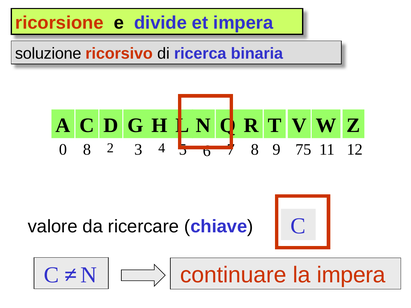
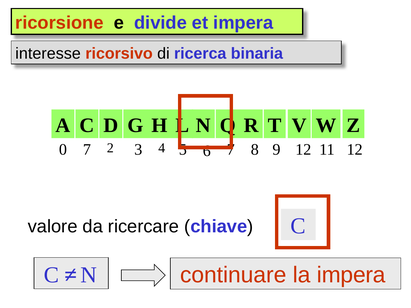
soluzione: soluzione -> interesse (48, 54)
0 8: 8 -> 7 (87, 150)
9 75: 75 -> 12 (303, 150)
